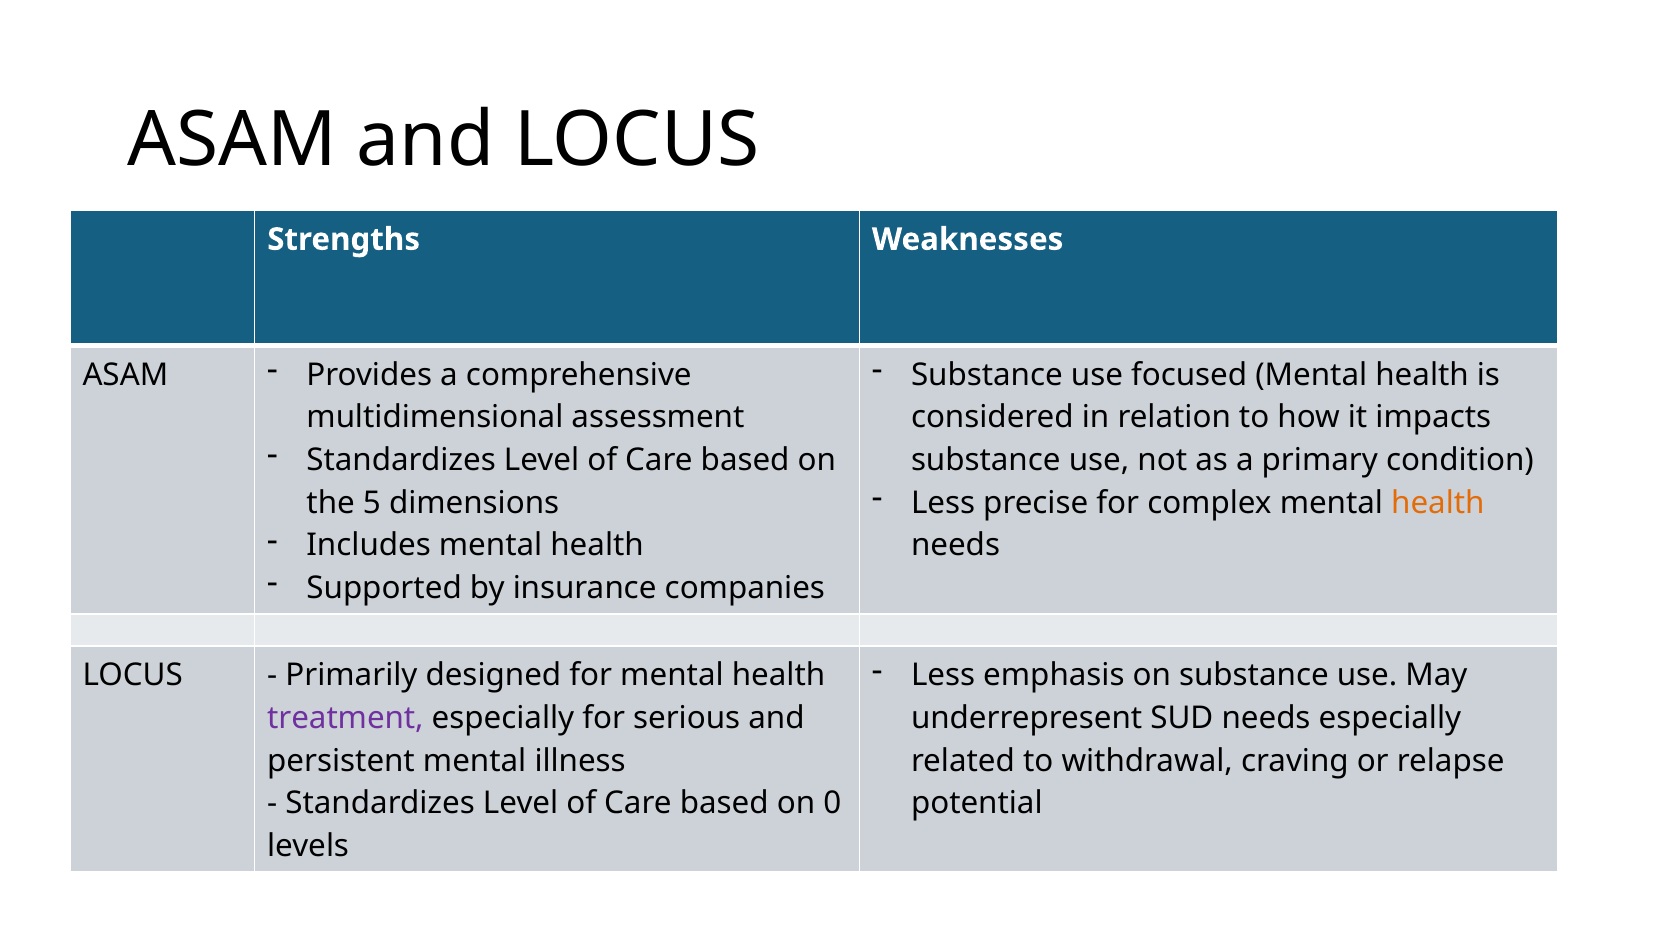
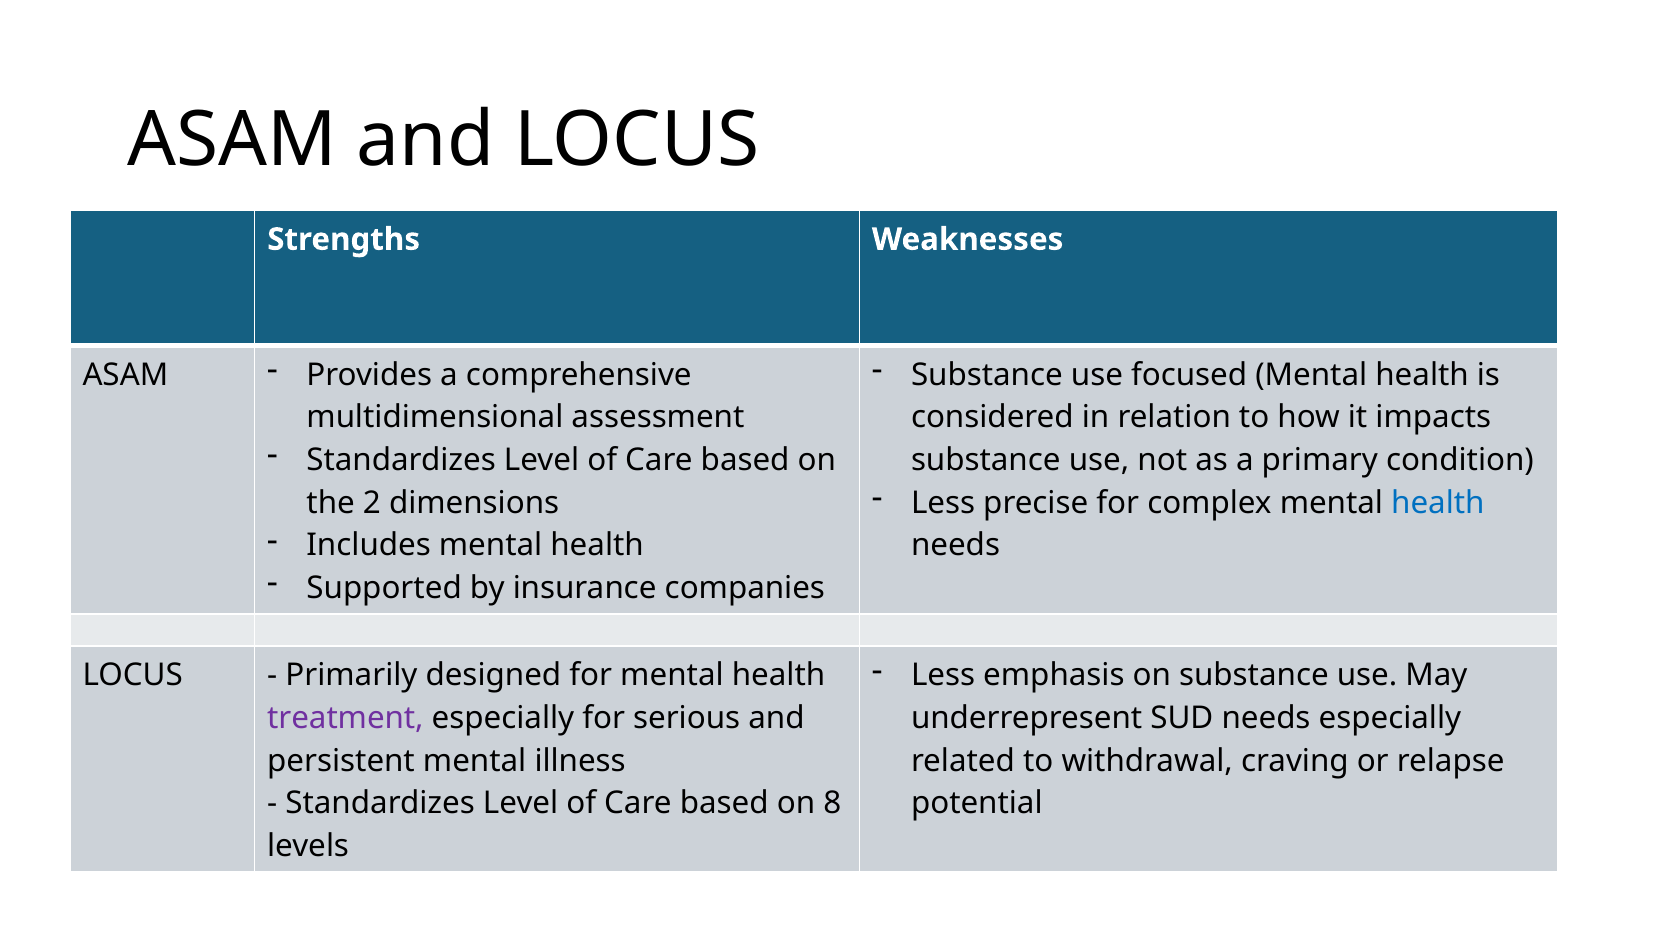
health colour: orange -> blue (1438, 503)
5: 5 -> 2 (372, 503)
0: 0 -> 8 (832, 803)
